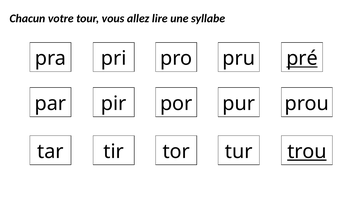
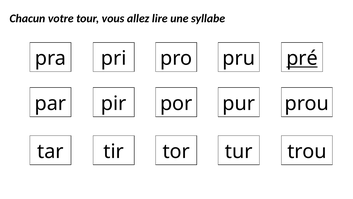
trou underline: present -> none (307, 151)
